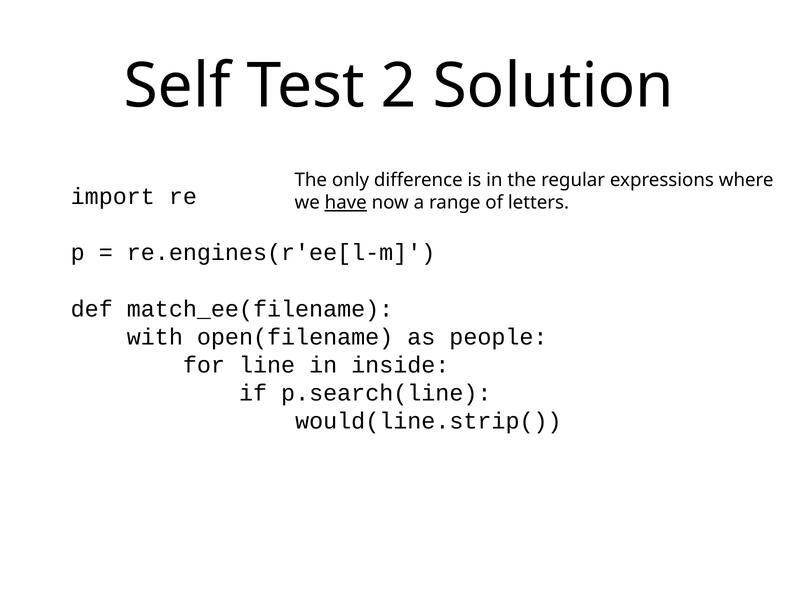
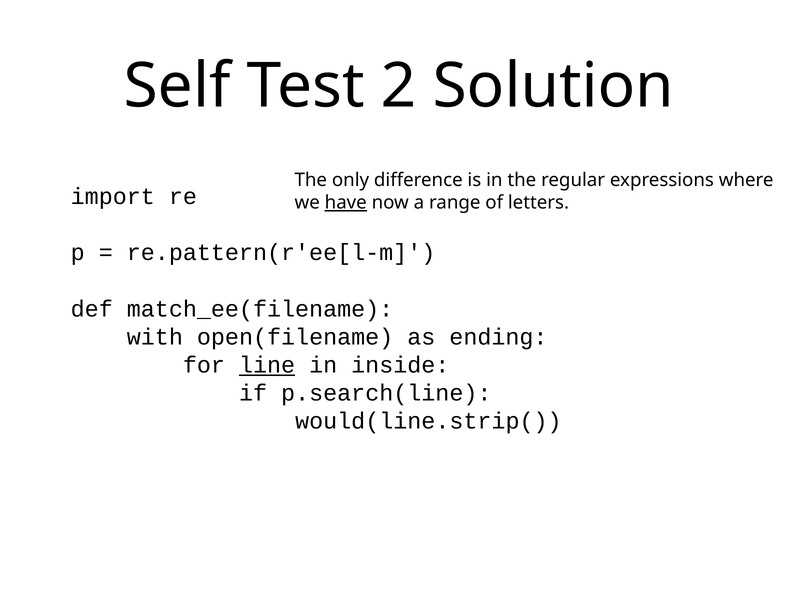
re.engines(r'ee[l-m: re.engines(r'ee[l-m -> re.pattern(r'ee[l-m (281, 253)
people: people -> ending (498, 337)
line underline: none -> present (267, 365)
